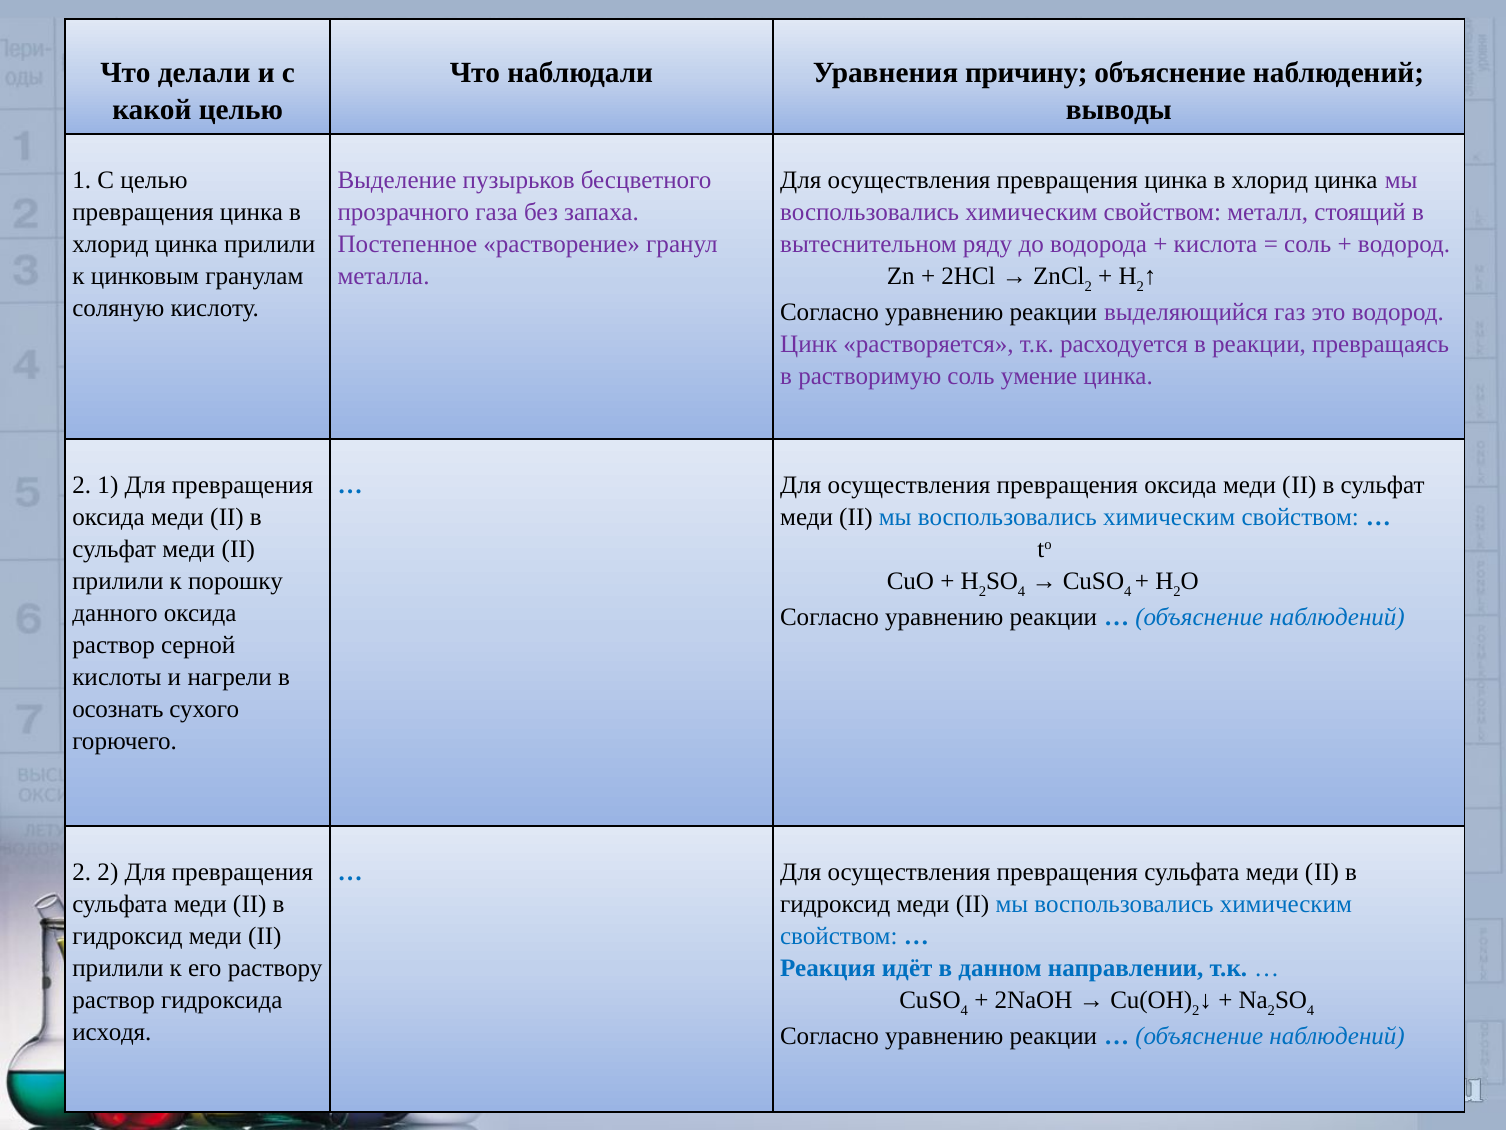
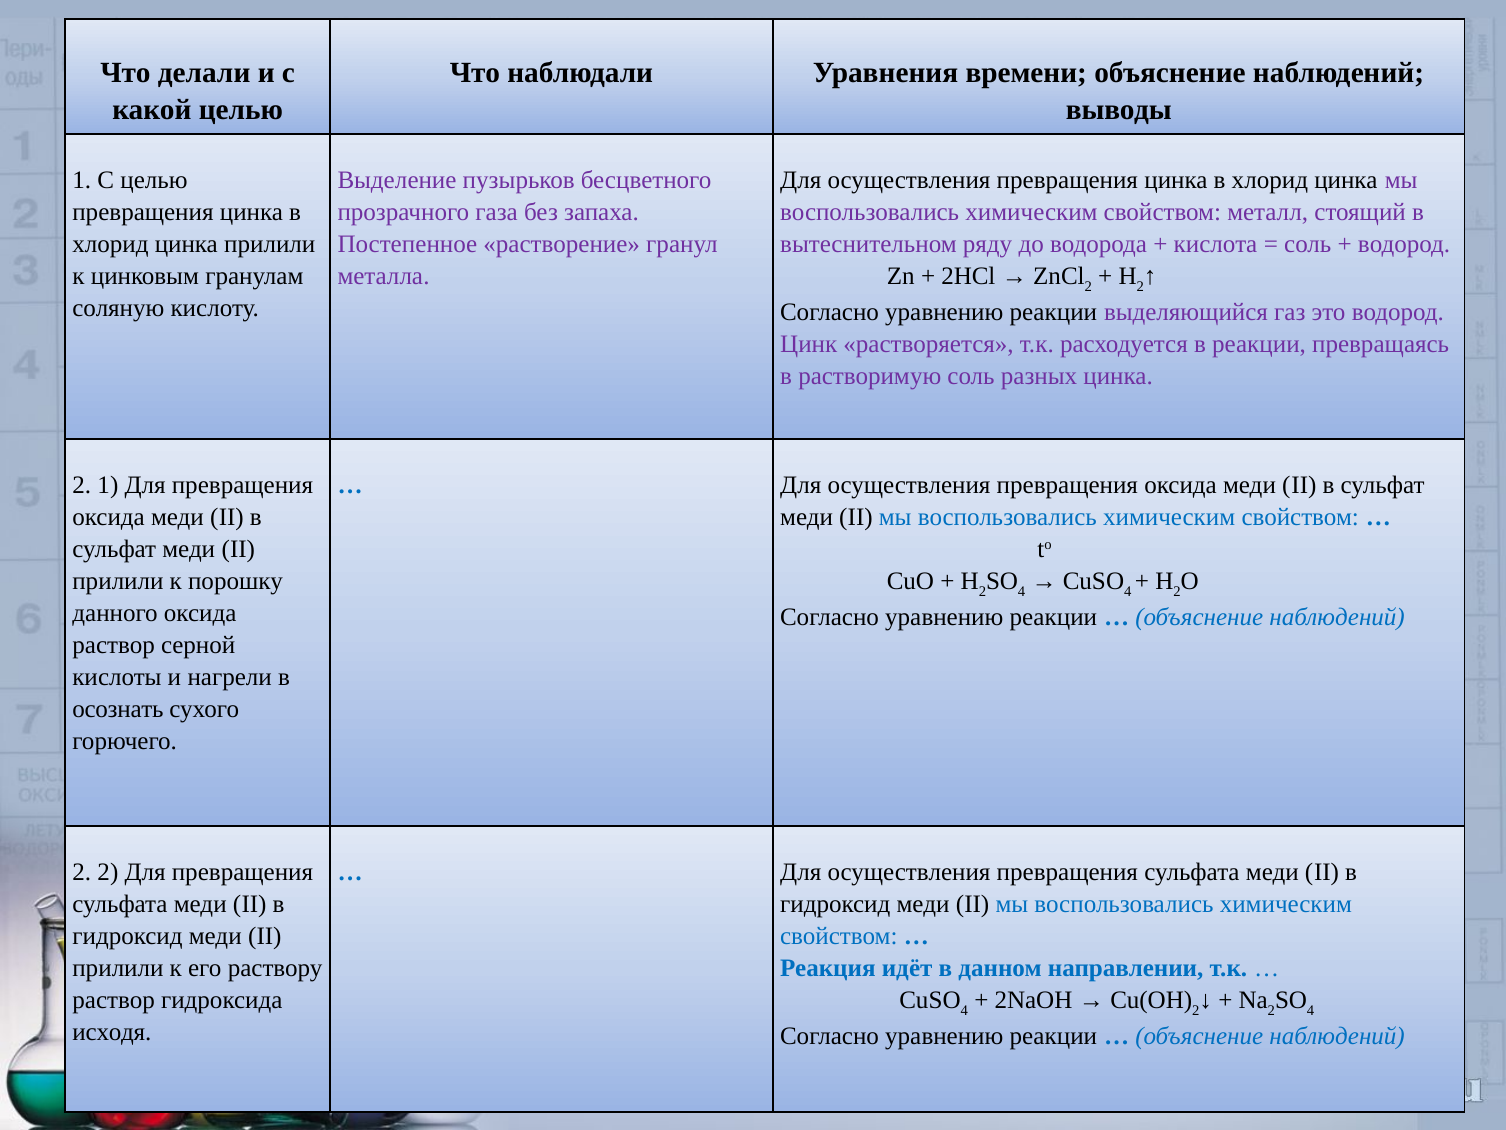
причину: причину -> времени (1026, 73)
умение: умение -> разных (1039, 376)
